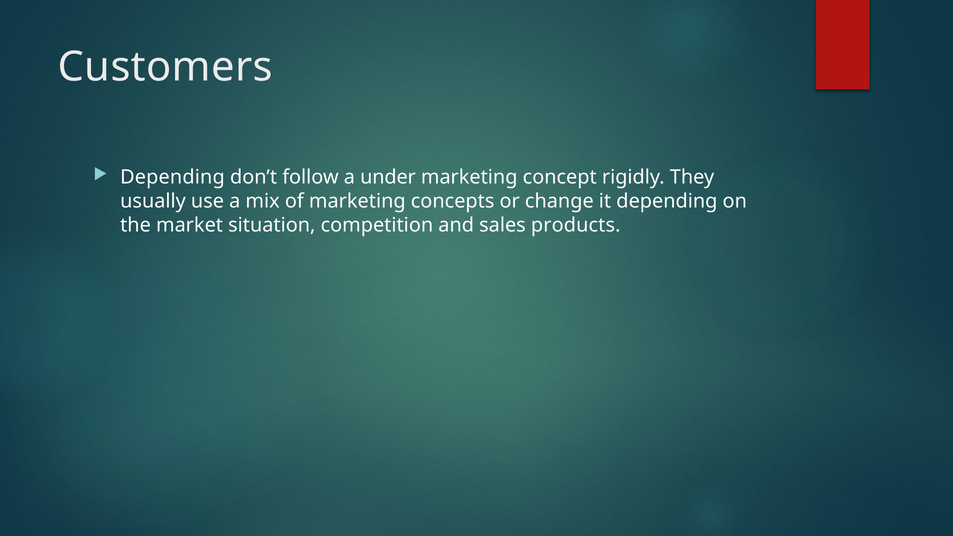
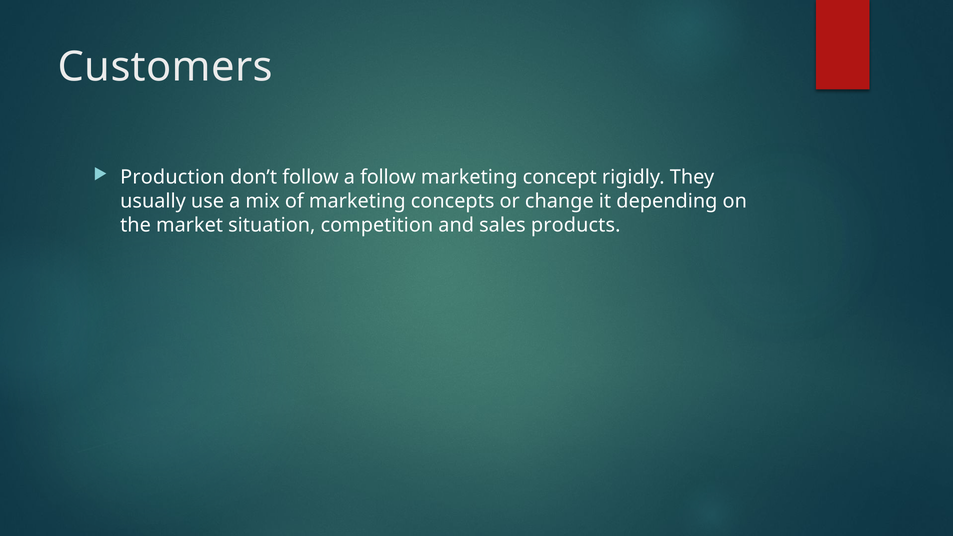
Depending: Depending -> Production (172, 177)
a under: under -> follow (388, 177)
